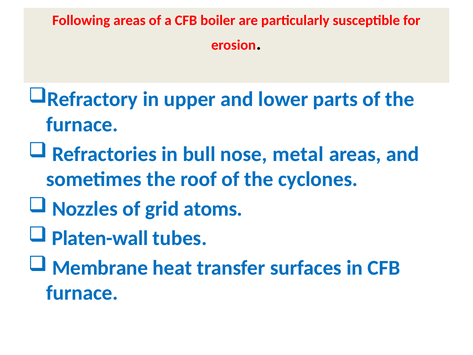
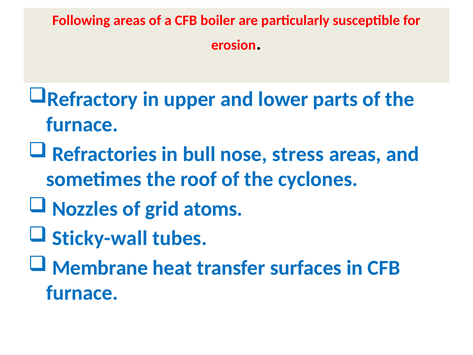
metal: metal -> stress (298, 154)
Platen-wall: Platen-wall -> Sticky-wall (100, 238)
